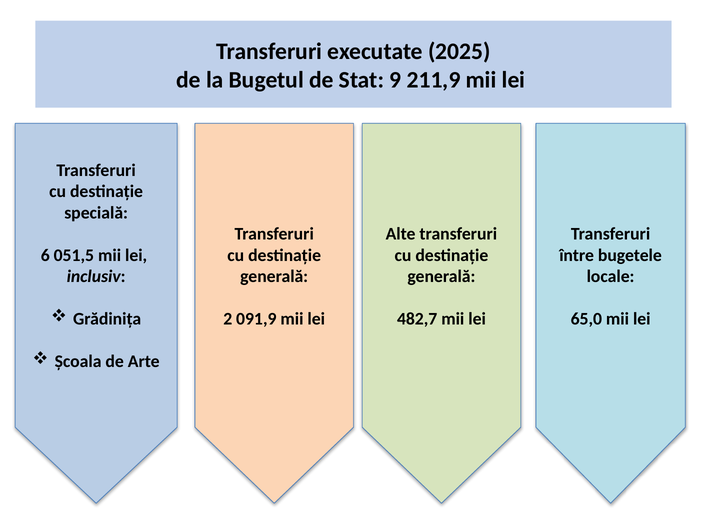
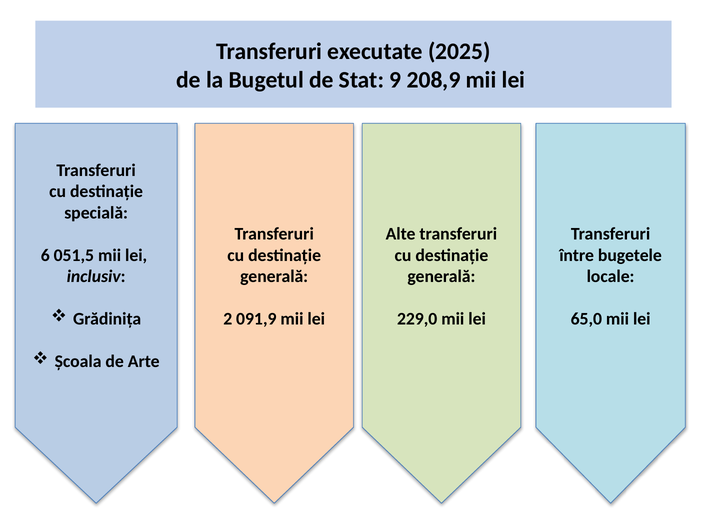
211,9: 211,9 -> 208,9 (434, 80)
482,7: 482,7 -> 229,0 (417, 319)
